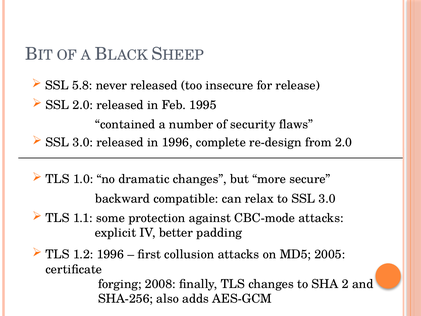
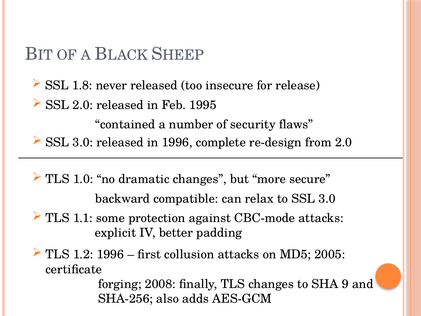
5.8: 5.8 -> 1.8 (82, 85)
2: 2 -> 9 (345, 284)
